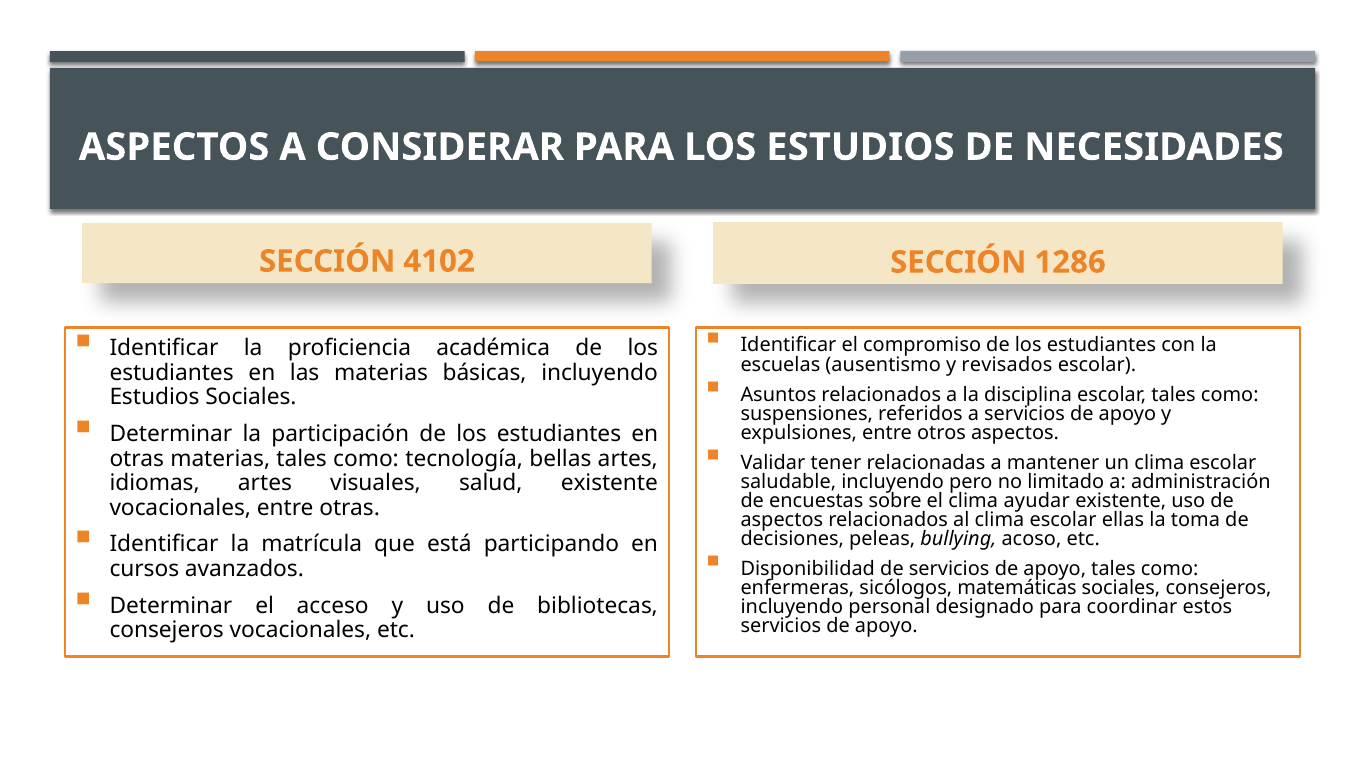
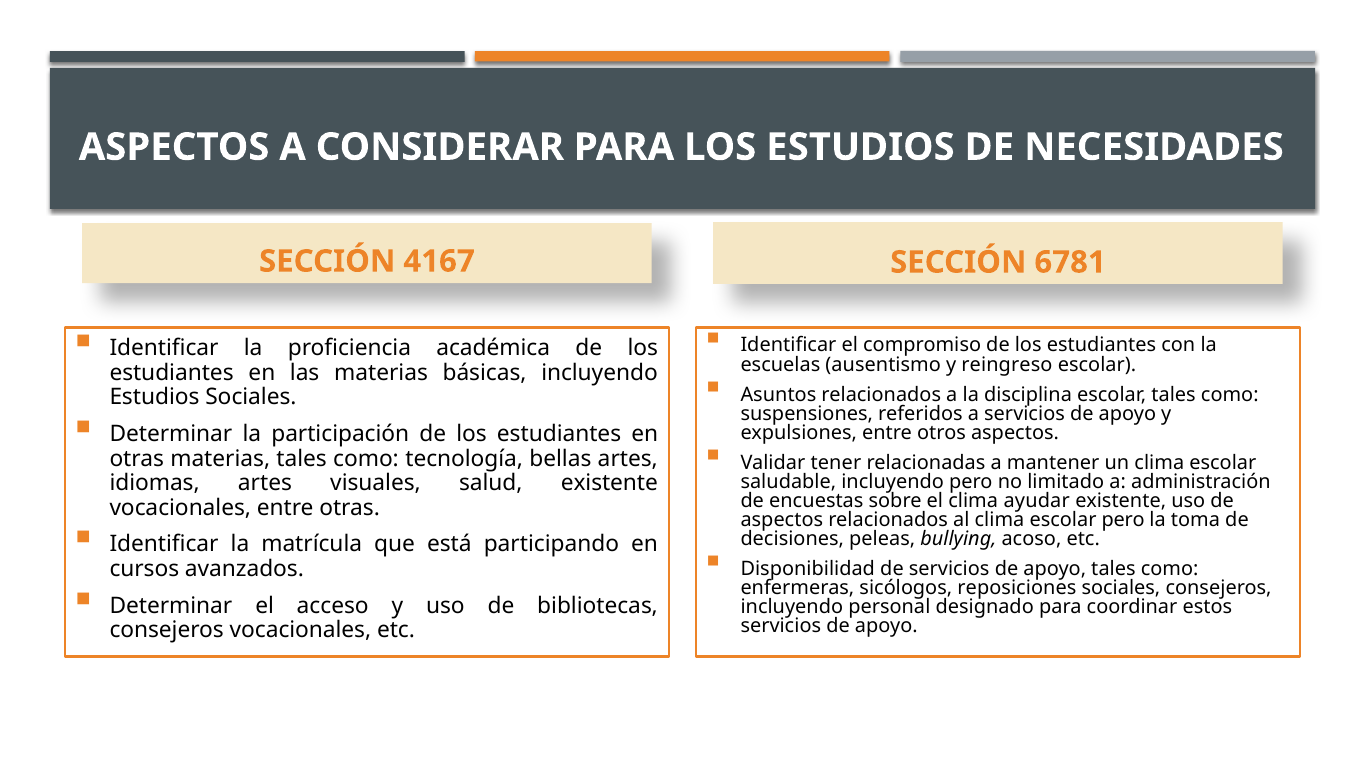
4102: 4102 -> 4167 (439, 261)
1286: 1286 -> 6781 (1070, 262)
revisados: revisados -> reingreso (1007, 364)
escolar ellas: ellas -> pero (1123, 520)
matemáticas: matemáticas -> reposiciones (1017, 588)
